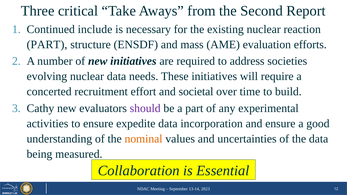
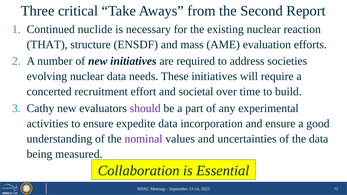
include: include -> nuclide (95, 29)
PART: PART -> THAT (47, 44)
nominal colour: orange -> purple (144, 139)
